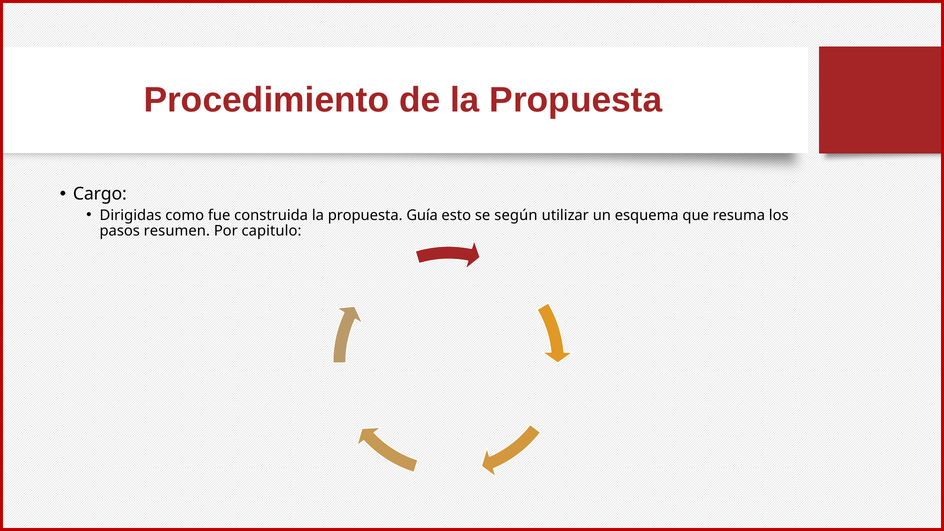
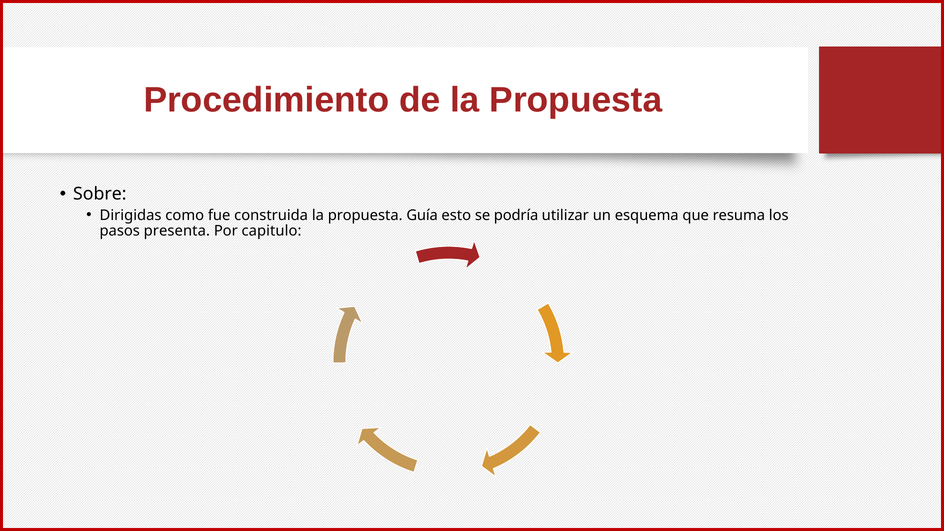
Cargo: Cargo -> Sobre (100, 194)
según: según -> podría (516, 215)
resumen: resumen -> presenta (177, 231)
